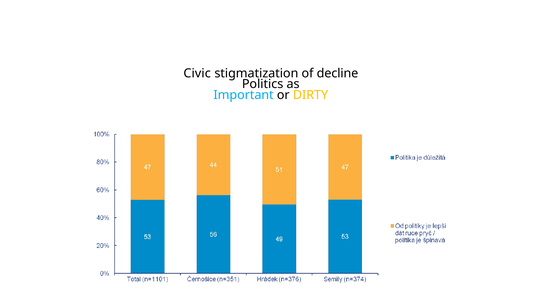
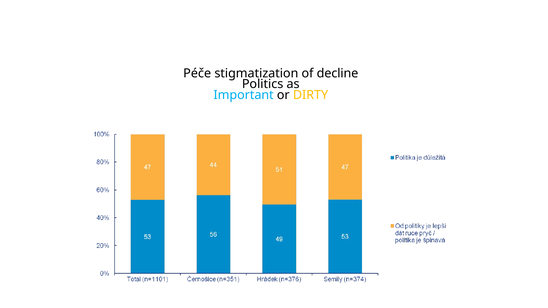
Civic: Civic -> Péče (197, 73)
